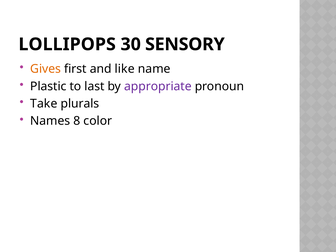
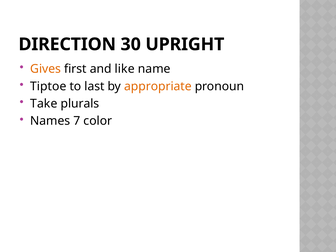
LOLLIPOPS: LOLLIPOPS -> DIRECTION (67, 44)
SENSORY: SENSORY -> UPRIGHT (185, 44)
Plastic: Plastic -> Tiptoe (48, 86)
appropriate colour: purple -> orange (158, 86)
8: 8 -> 7 (77, 121)
